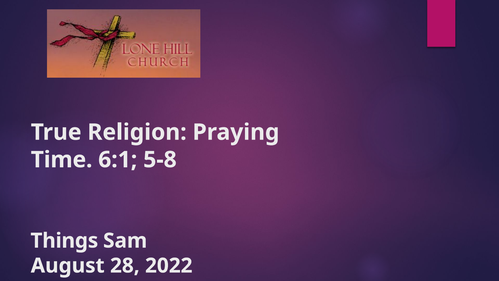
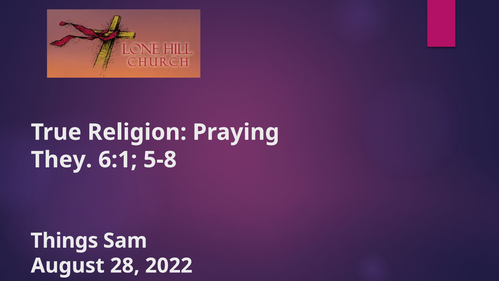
Time: Time -> They (61, 160)
